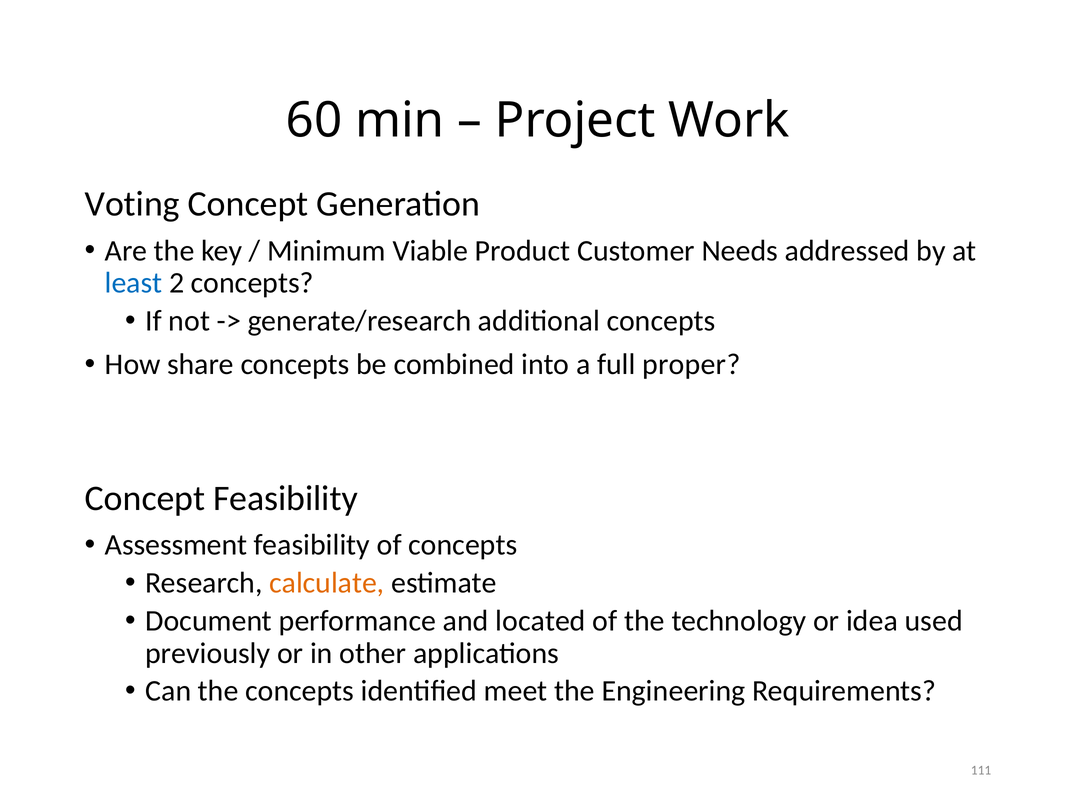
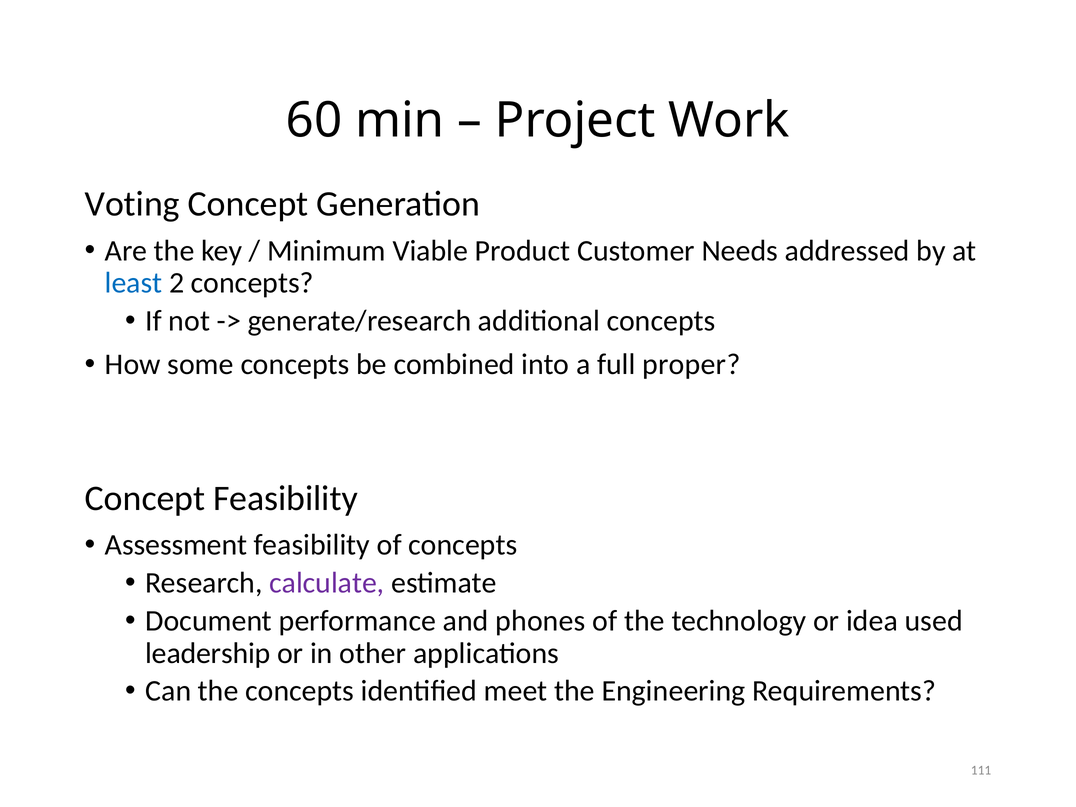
share: share -> some (200, 364)
calculate colour: orange -> purple (327, 583)
located: located -> phones (540, 621)
previously: previously -> leadership (208, 653)
